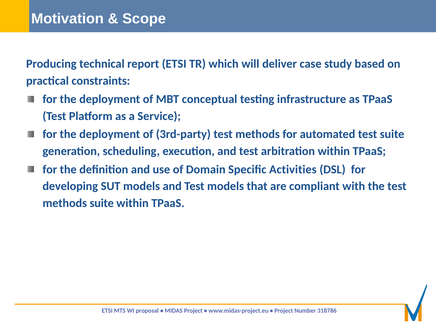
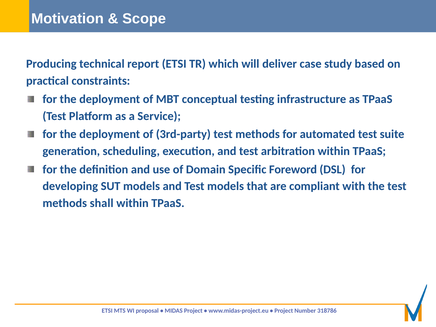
Activities: Activities -> Foreword (293, 169)
methods suite: suite -> shall (102, 203)
